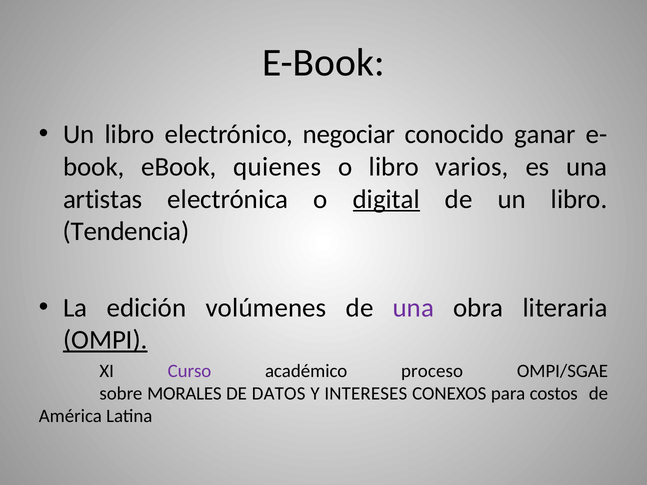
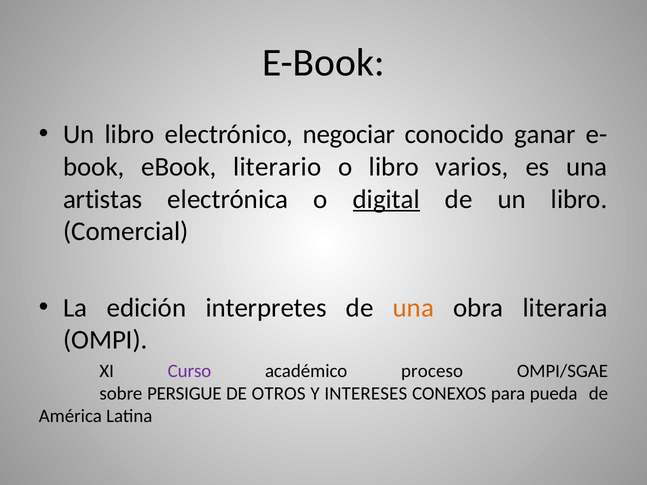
quienes: quienes -> literario (277, 167)
Tendencia: Tendencia -> Comercial (126, 232)
volúmenes: volúmenes -> interpretes (266, 308)
una colour: purple -> orange (413, 308)
OMPI underline: present -> none (105, 340)
MORALES: MORALES -> PERSIGUE (184, 394)
DATOS: DATOS -> OTROS (279, 394)
costos: costos -> pueda (554, 394)
